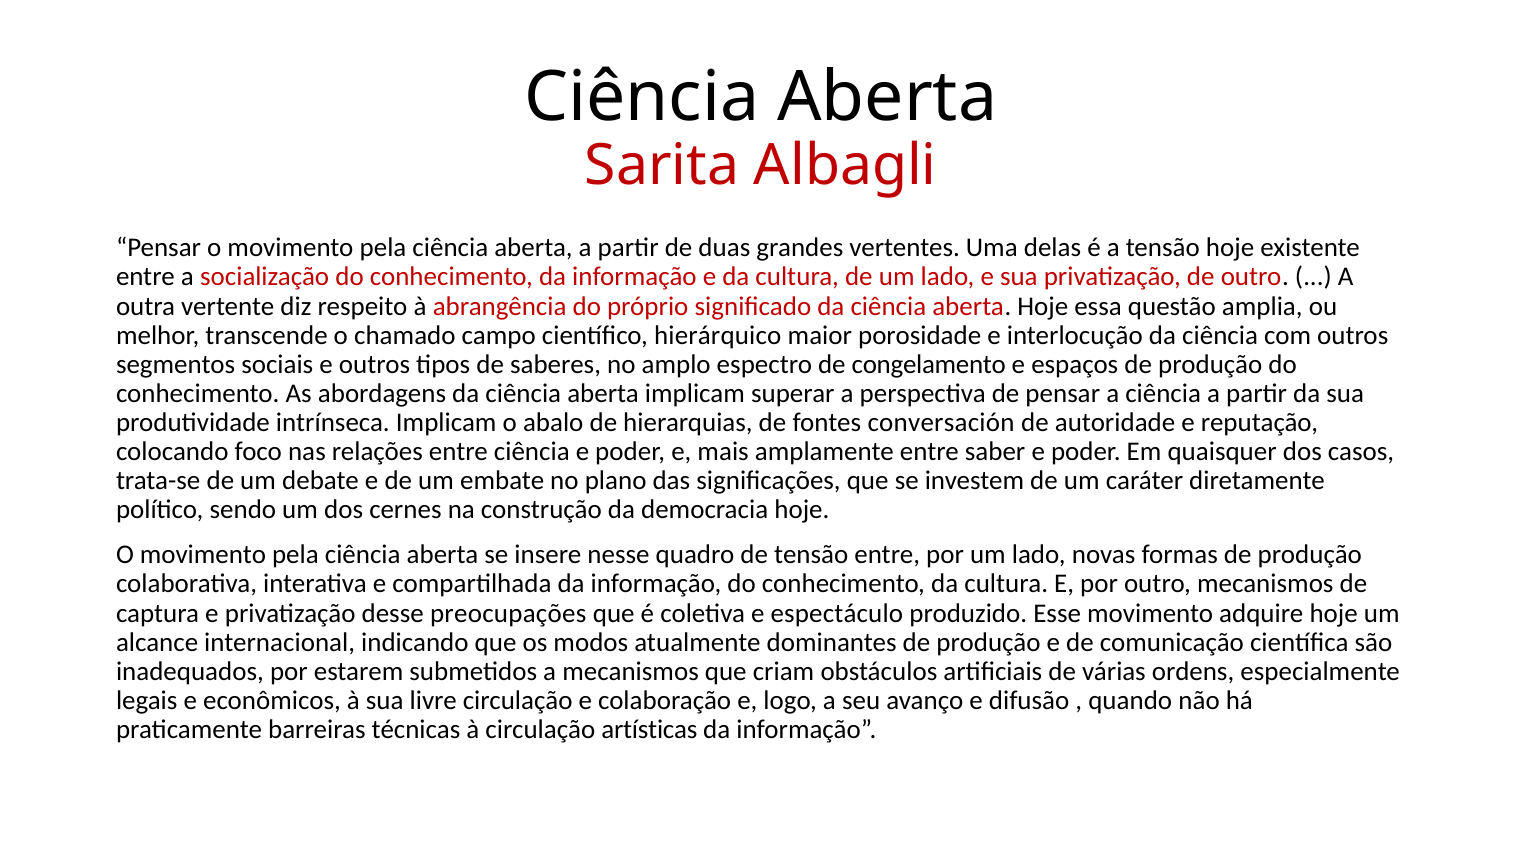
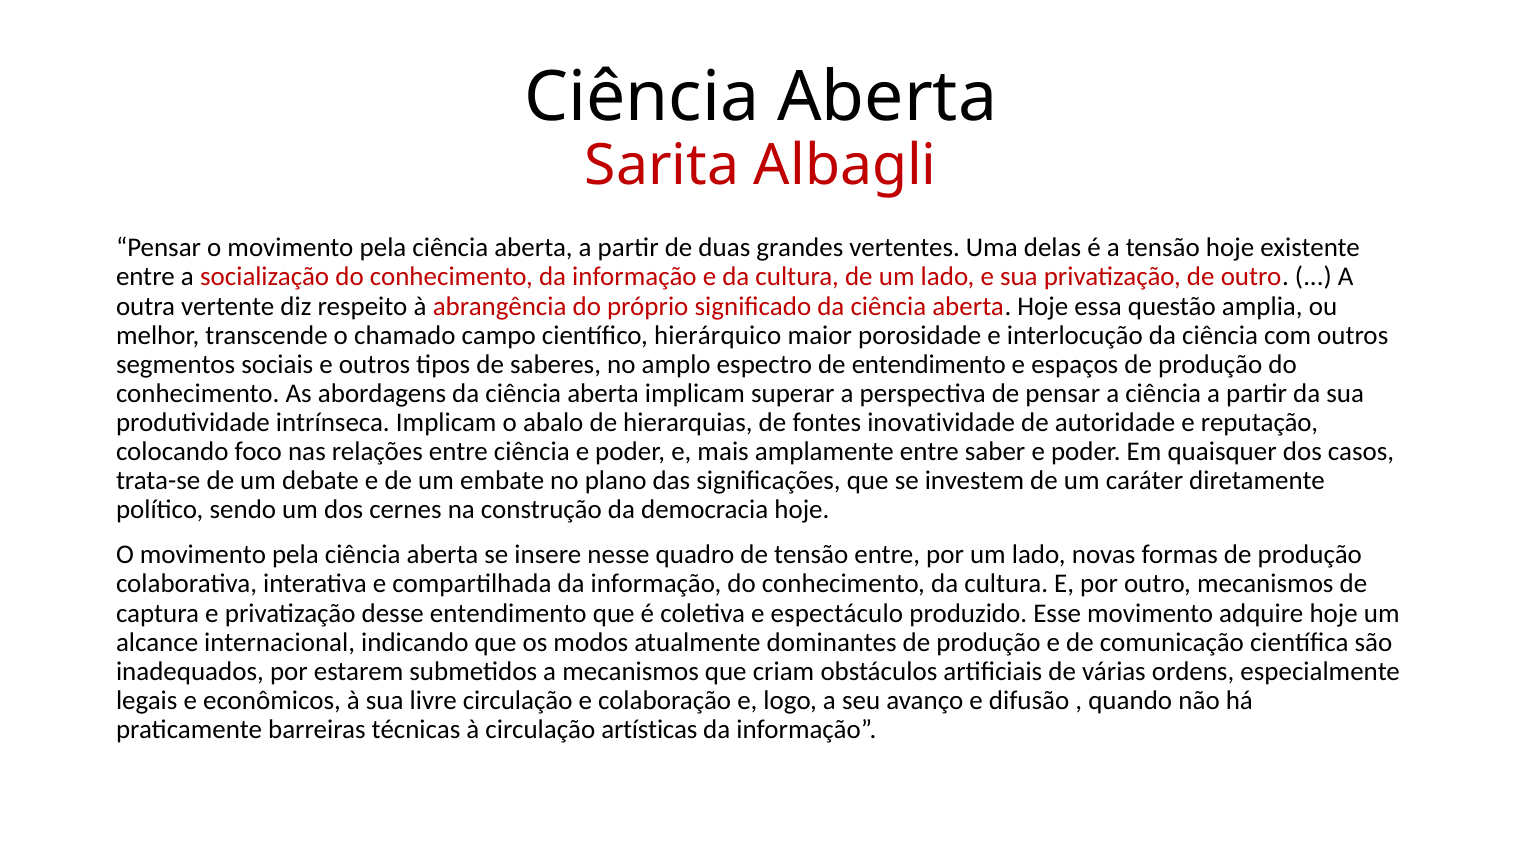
de congelamento: congelamento -> entendimento (929, 364)
conversación: conversación -> inovatividade (941, 423)
desse preocupações: preocupações -> entendimento (508, 613)
